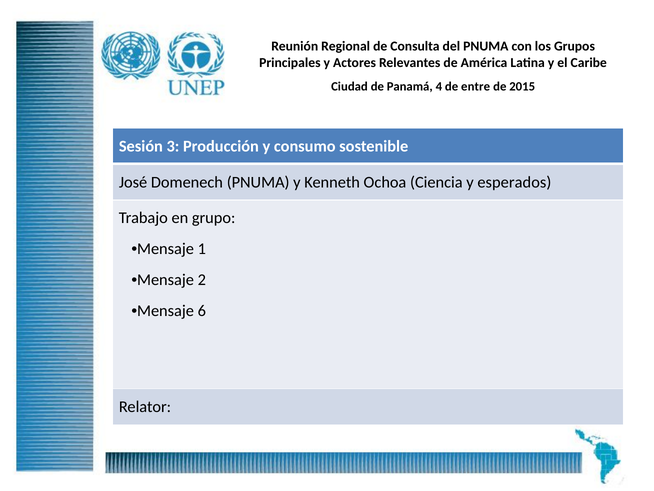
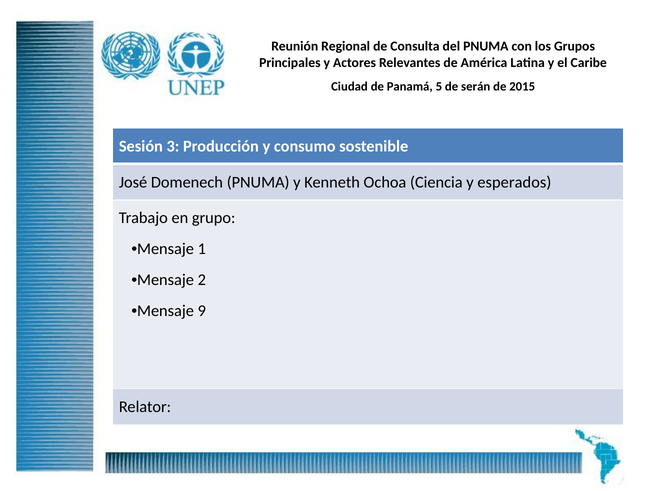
4: 4 -> 5 (439, 86)
entre: entre -> serán (476, 86)
6: 6 -> 9 (202, 310)
